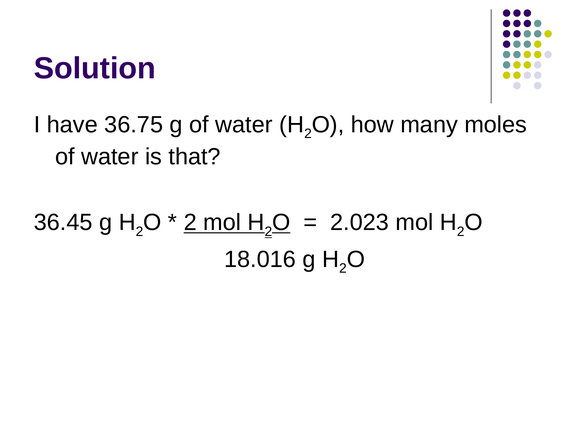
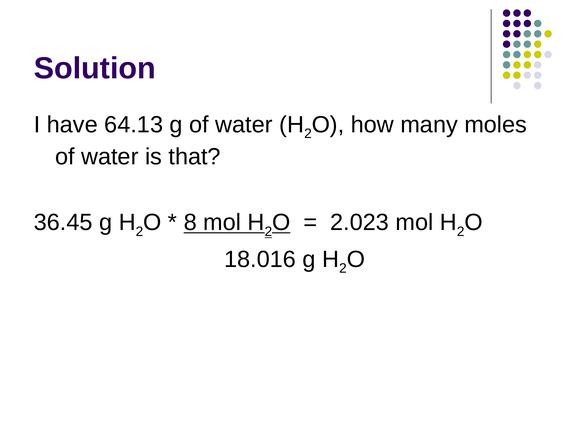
36.75: 36.75 -> 64.13 (134, 125)
2: 2 -> 8 (190, 222)
